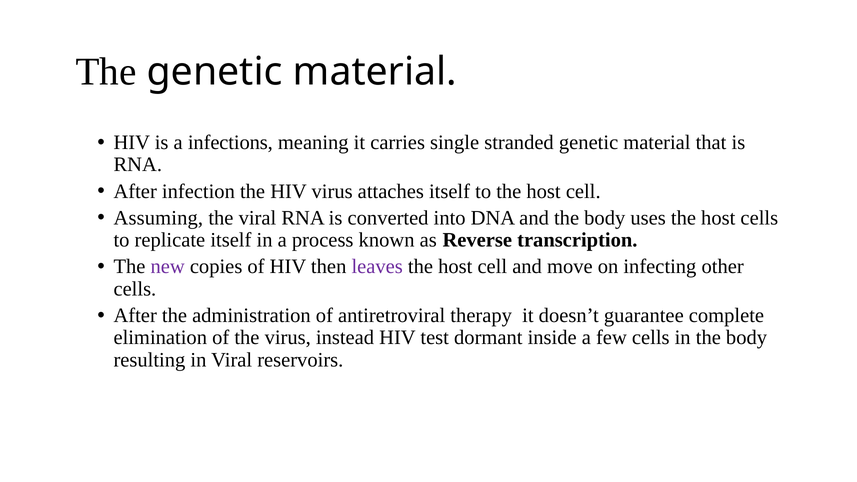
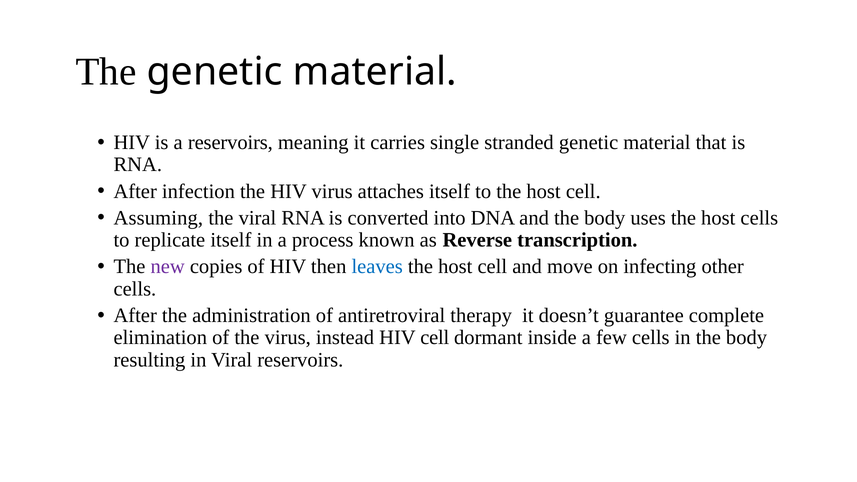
a infections: infections -> reservoirs (230, 143)
leaves colour: purple -> blue (377, 267)
HIV test: test -> cell (435, 338)
